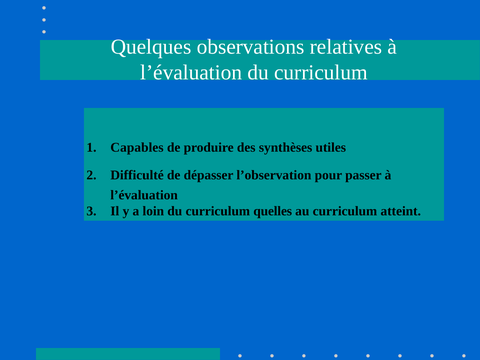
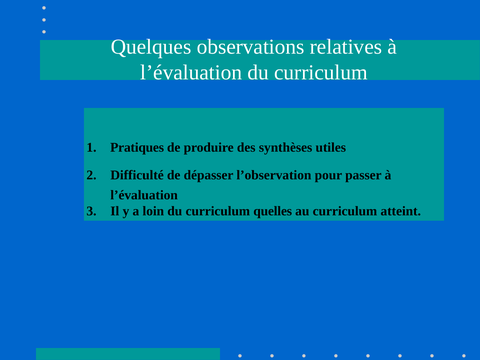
Capables: Capables -> Pratiques (137, 147)
